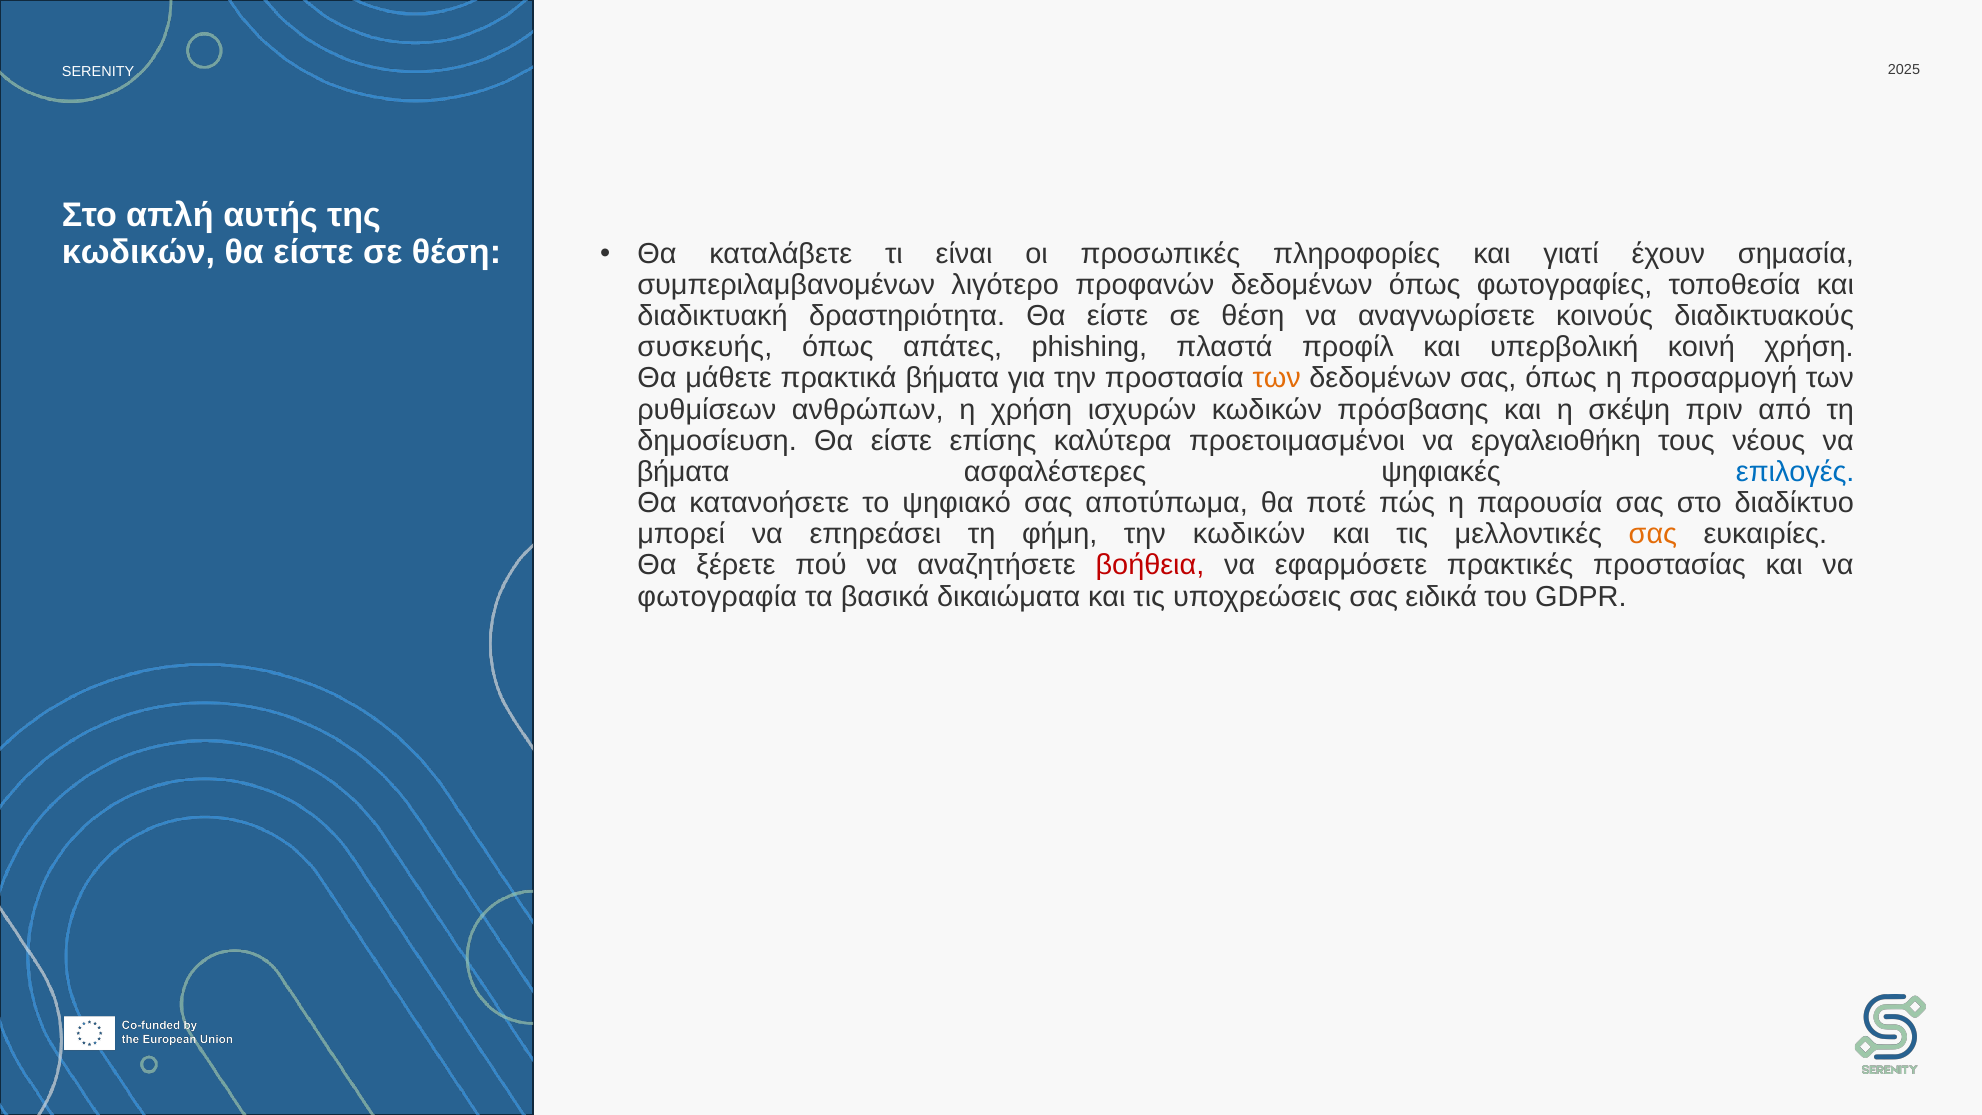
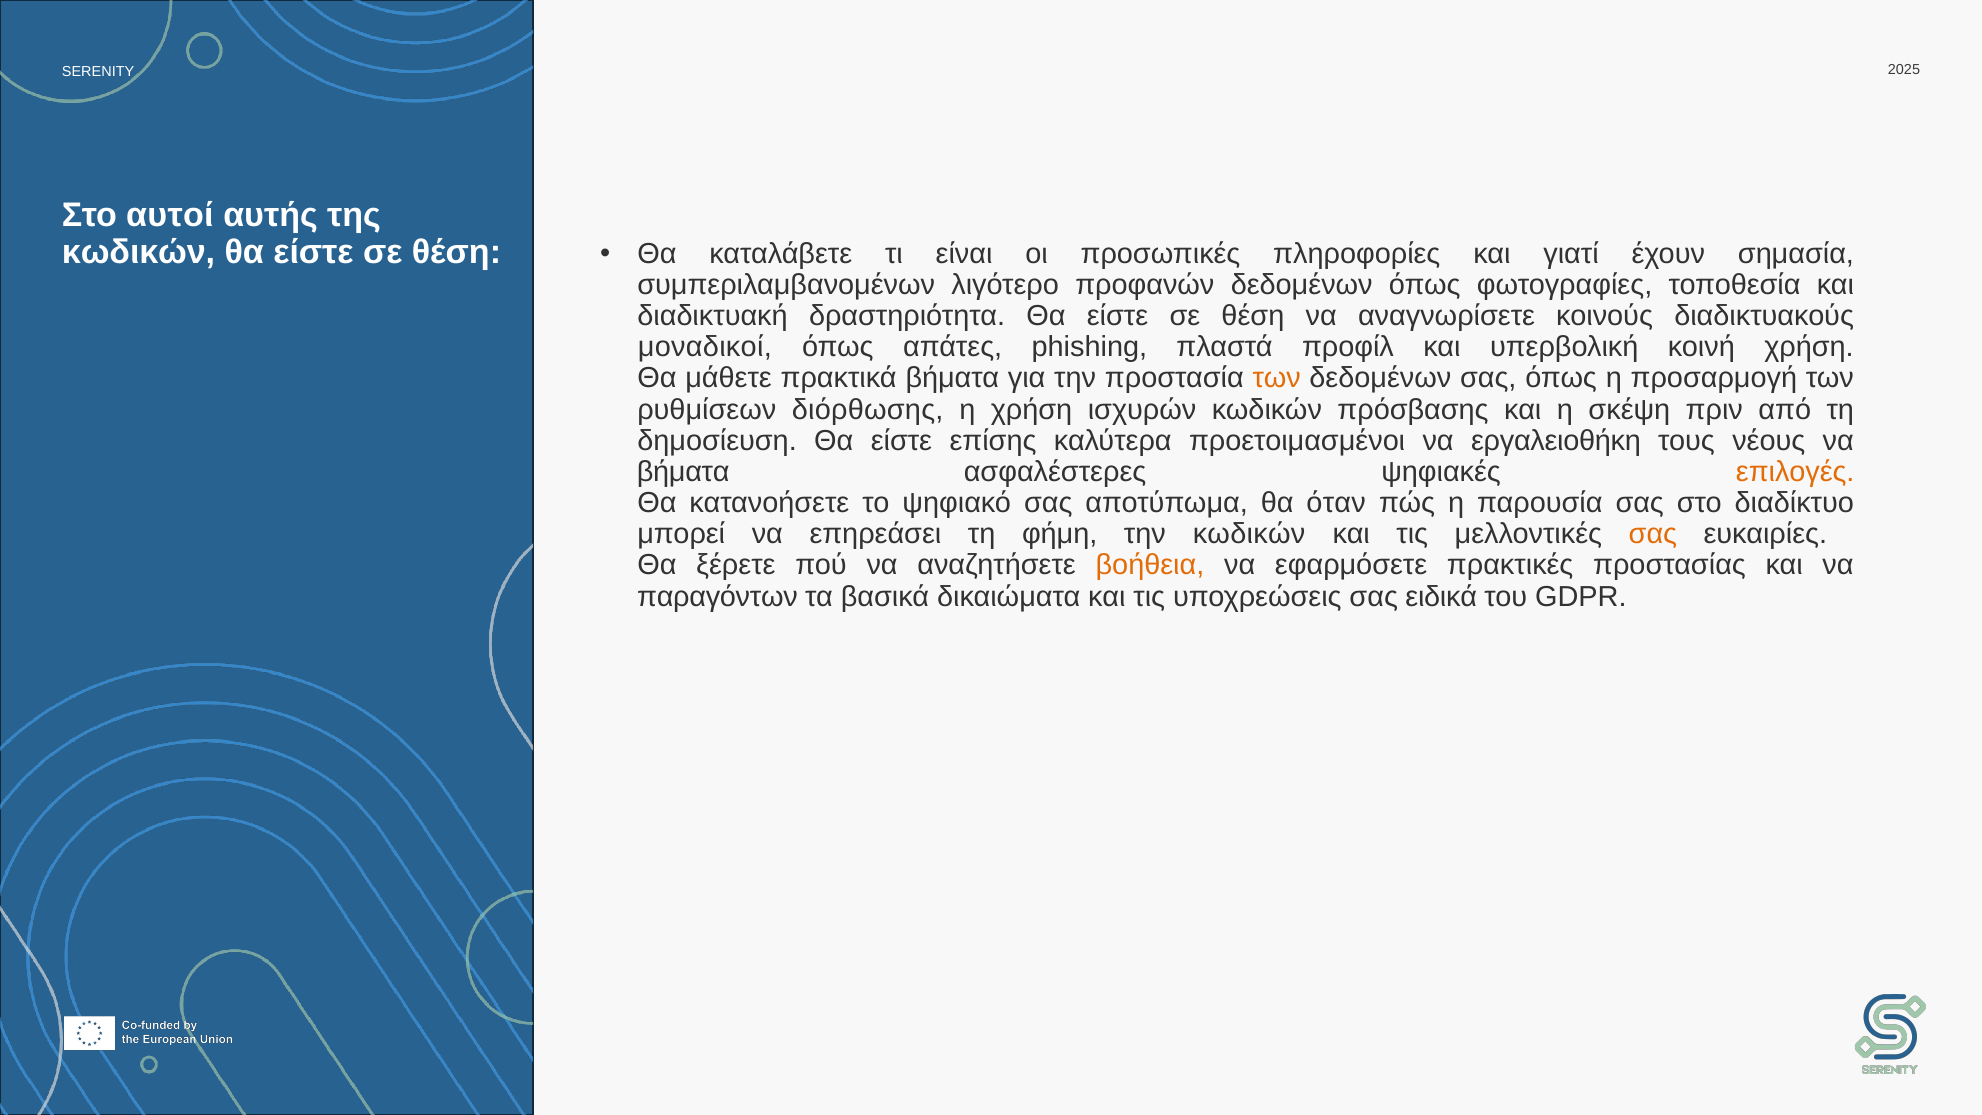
απλή: απλή -> αυτοί (170, 215)
συσκευής: συσκευής -> μοναδικοί (705, 347)
ανθρώπων: ανθρώπων -> διόρθωσης (868, 409)
επιλογές colour: blue -> orange (1795, 472)
ποτέ: ποτέ -> όταν (1336, 503)
βοήθεια colour: red -> orange (1150, 565)
φωτογραφία: φωτογραφία -> παραγόντων (717, 596)
